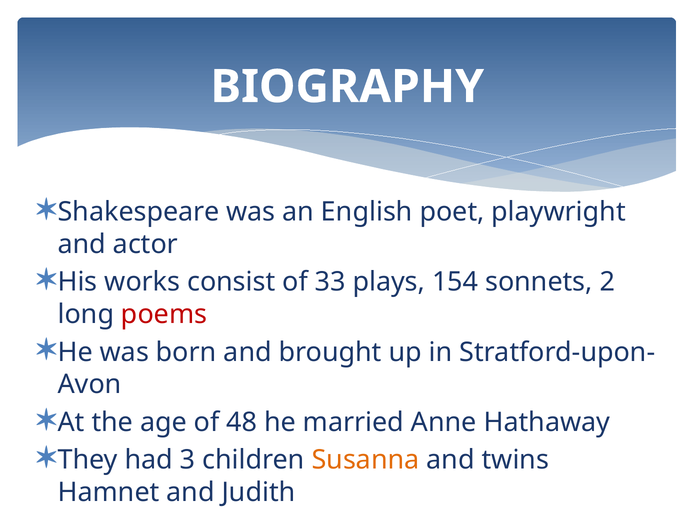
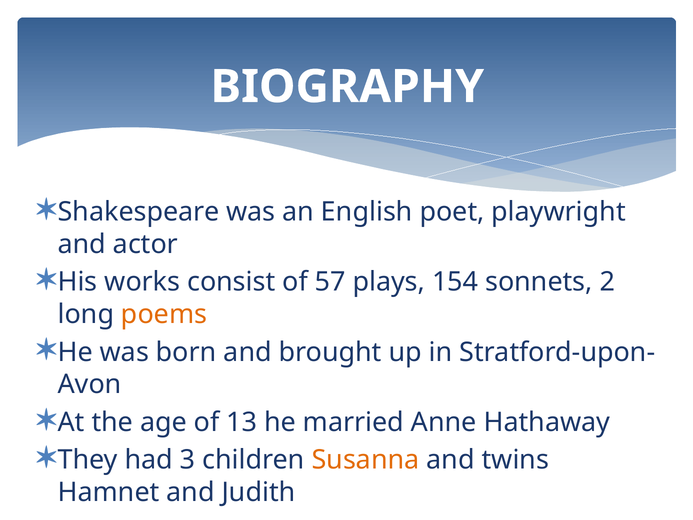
33: 33 -> 57 (330, 282)
poems colour: red -> orange (164, 314)
48: 48 -> 13 (242, 422)
